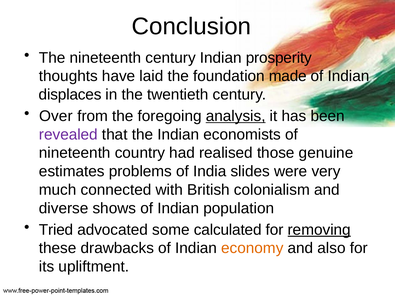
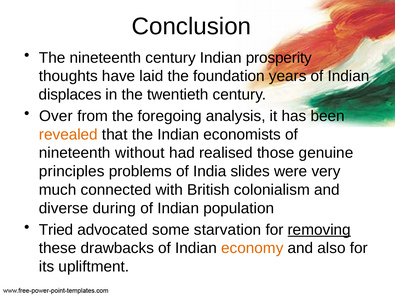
made: made -> years (288, 76)
analysis underline: present -> none (236, 116)
revealed colour: purple -> orange (68, 135)
country: country -> without (140, 153)
estimates: estimates -> principles (72, 171)
shows: shows -> during (114, 208)
calculated: calculated -> starvation (228, 230)
